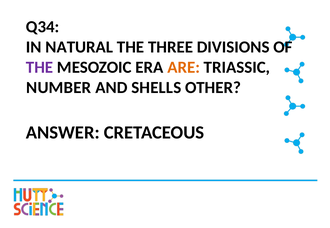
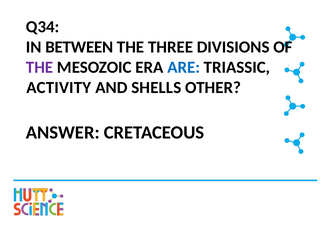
NATURAL: NATURAL -> BETWEEN (79, 47)
ARE colour: orange -> blue (184, 68)
NUMBER: NUMBER -> ACTIVITY (59, 88)
